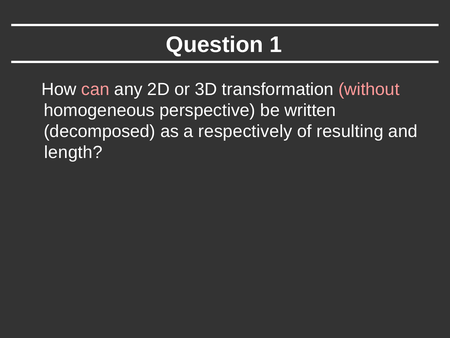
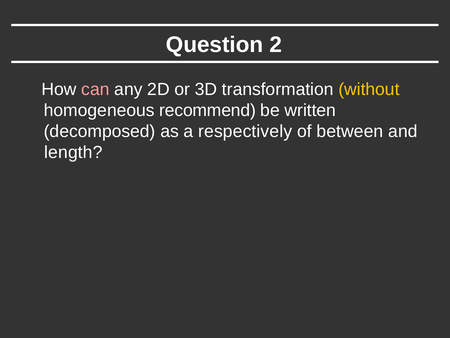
1: 1 -> 2 (276, 45)
without colour: pink -> yellow (369, 89)
perspective: perspective -> recommend (208, 110)
resulting: resulting -> between (350, 131)
